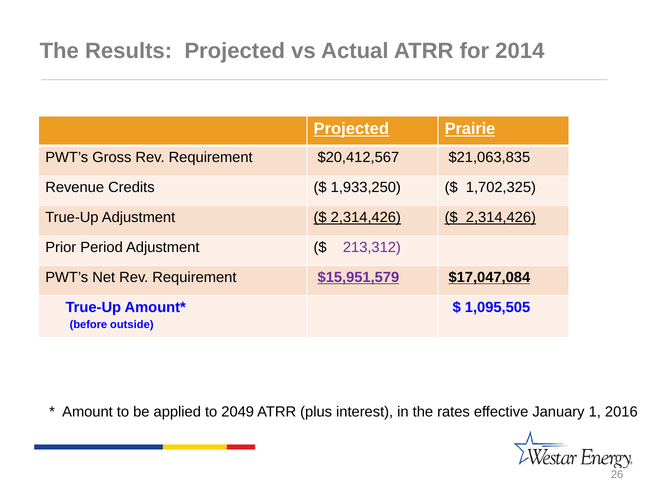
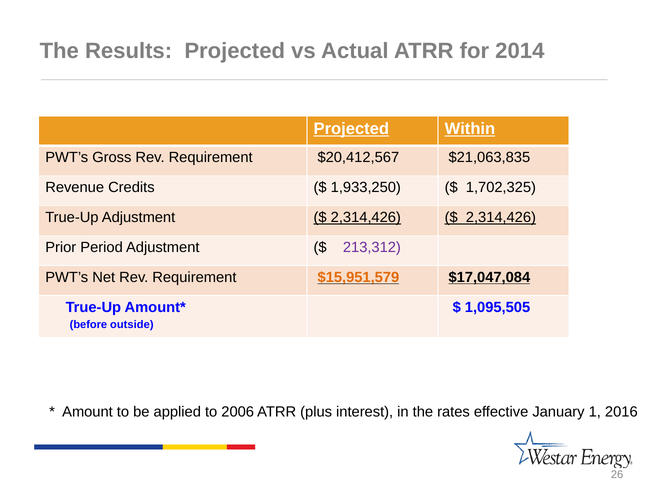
Prairie: Prairie -> Within (470, 129)
$15,951,579 colour: purple -> orange (358, 277)
2049: 2049 -> 2006 (238, 412)
